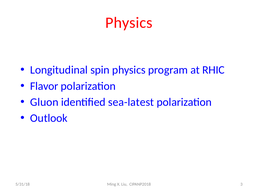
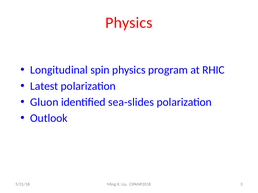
Flavor: Flavor -> Latest (44, 86)
sea-latest: sea-latest -> sea-slides (131, 102)
